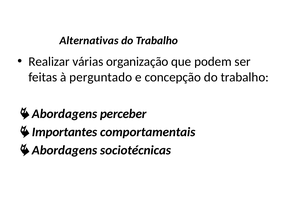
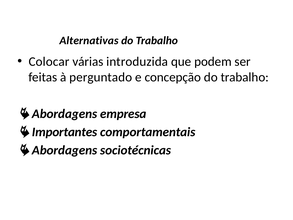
Realizar: Realizar -> Colocar (49, 61)
organização: organização -> introduzida (137, 61)
perceber: perceber -> empresa (123, 114)
